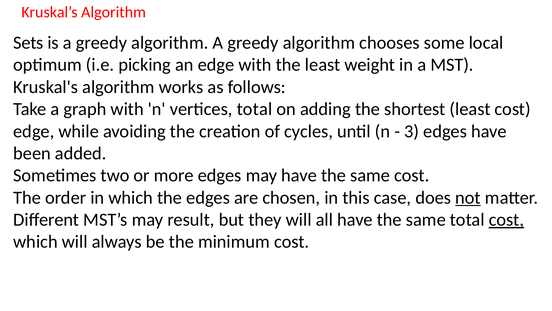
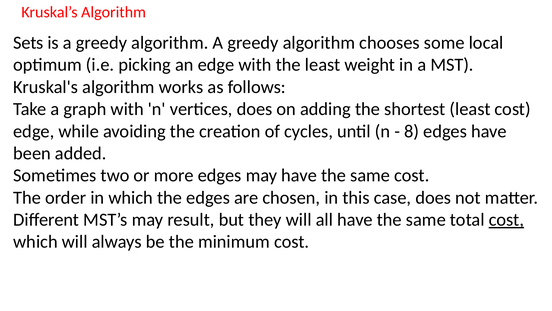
vertices total: total -> does (255, 109)
3: 3 -> 8 (412, 131)
not underline: present -> none (468, 197)
